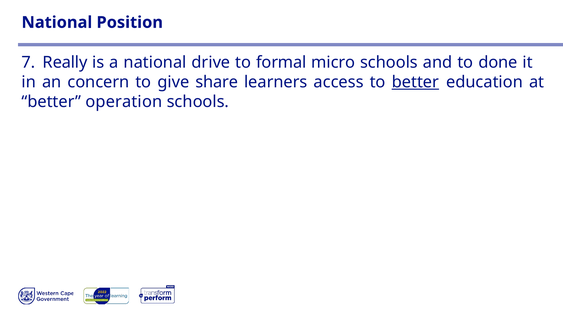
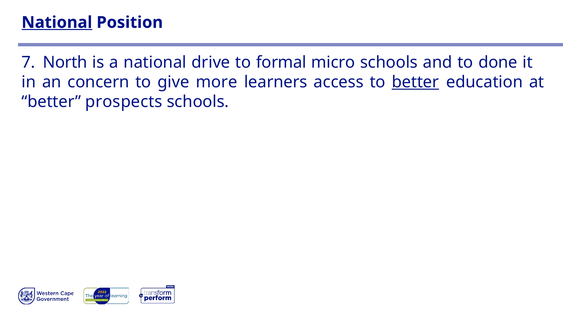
National underline: none -> present (57, 22)
Really: Really -> North (65, 62)
share: share -> more (217, 82)
operation: operation -> prospects (124, 102)
